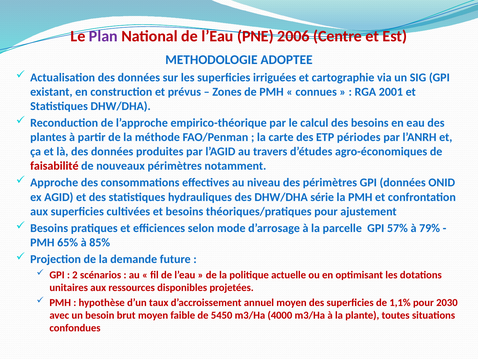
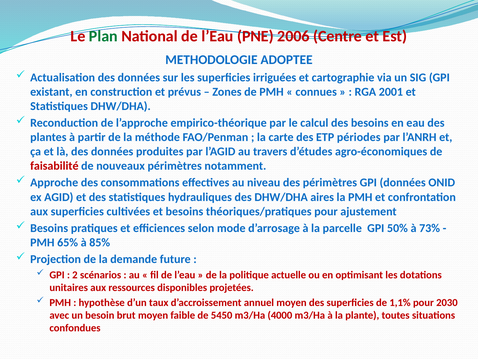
Plan colour: purple -> green (103, 36)
série: série -> aires (322, 197)
57%: 57% -> 50% (397, 228)
79%: 79% -> 73% (430, 228)
